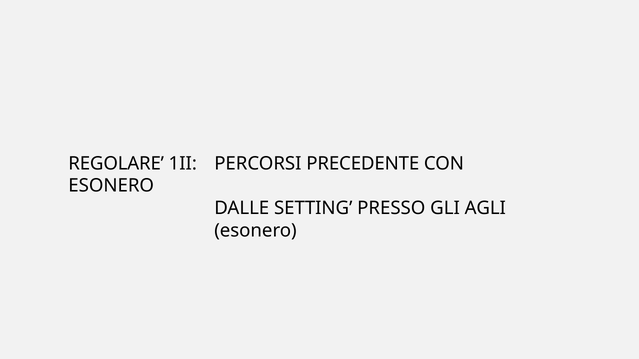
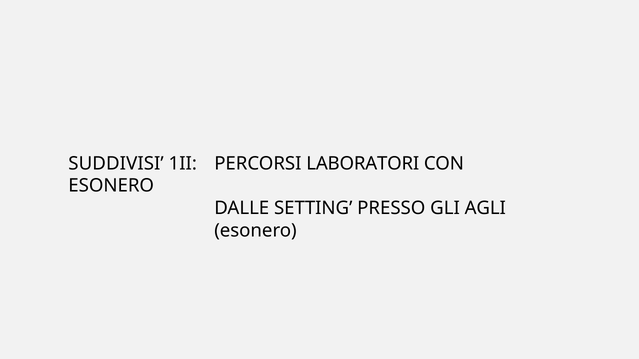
REGOLARE: REGOLARE -> SUDDIVISI (116, 164)
PRECEDENTE: PRECEDENTE -> LABORATORI (363, 164)
